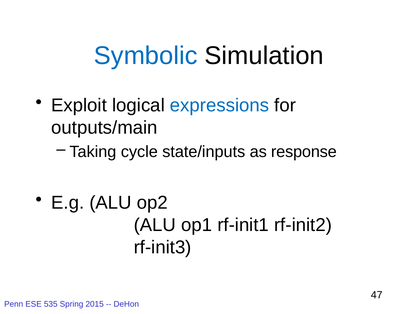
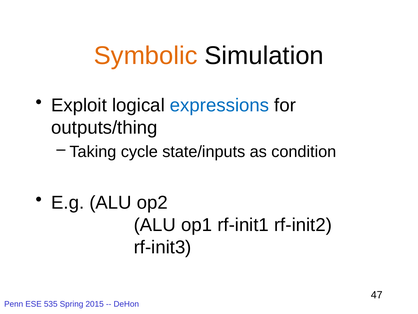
Symbolic colour: blue -> orange (146, 56)
outputs/main: outputs/main -> outputs/thing (104, 127)
response: response -> condition (304, 151)
